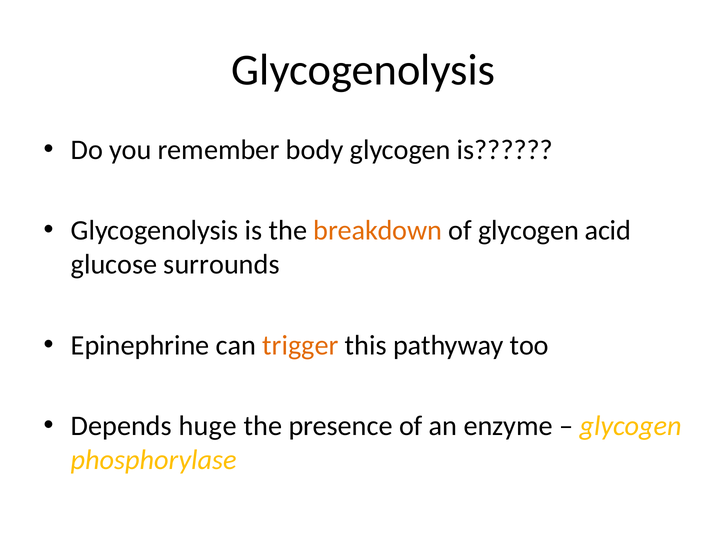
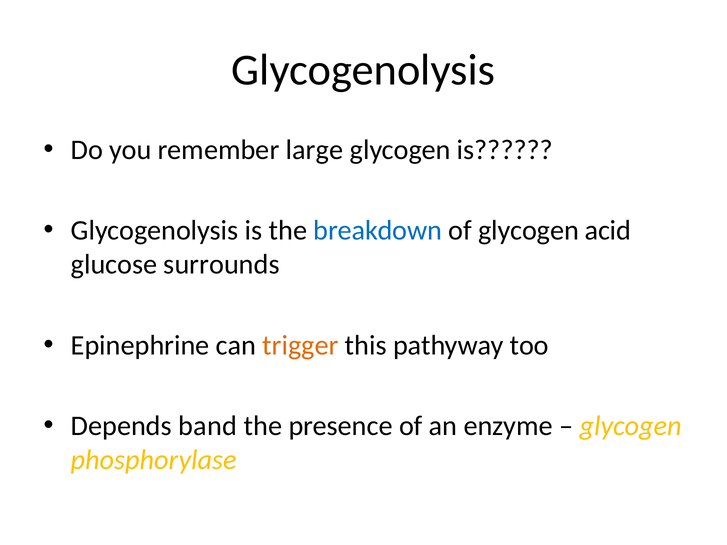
body: body -> large (315, 150)
breakdown colour: orange -> blue (378, 231)
huge: huge -> band (208, 426)
